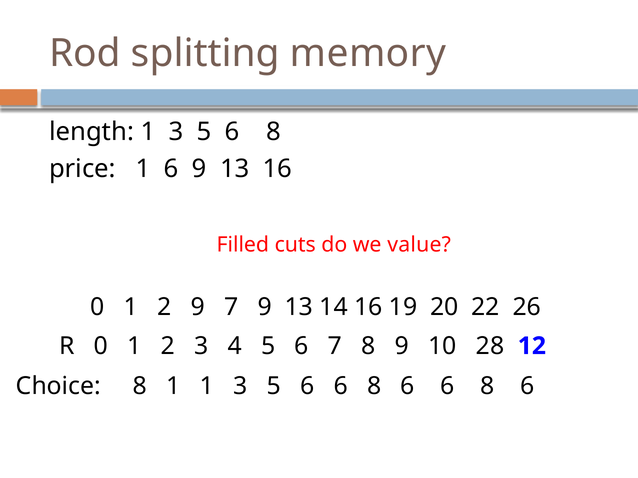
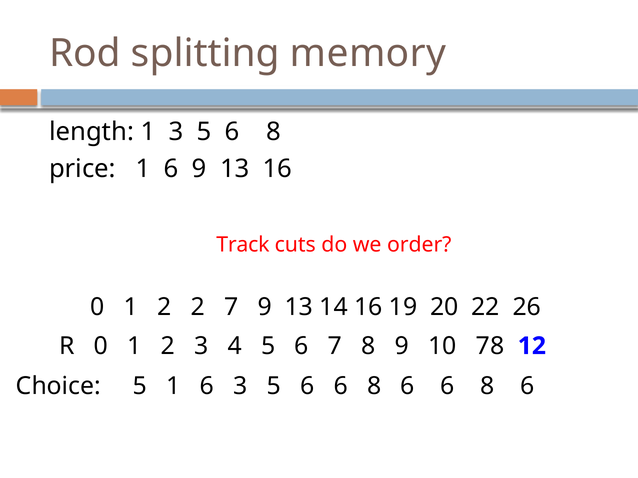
Filled: Filled -> Track (243, 245)
value: value -> order (419, 245)
2 9: 9 -> 2 (198, 307)
28: 28 -> 78 (490, 346)
Choice 8: 8 -> 5 (140, 387)
1: 1 -> 6 (207, 387)
